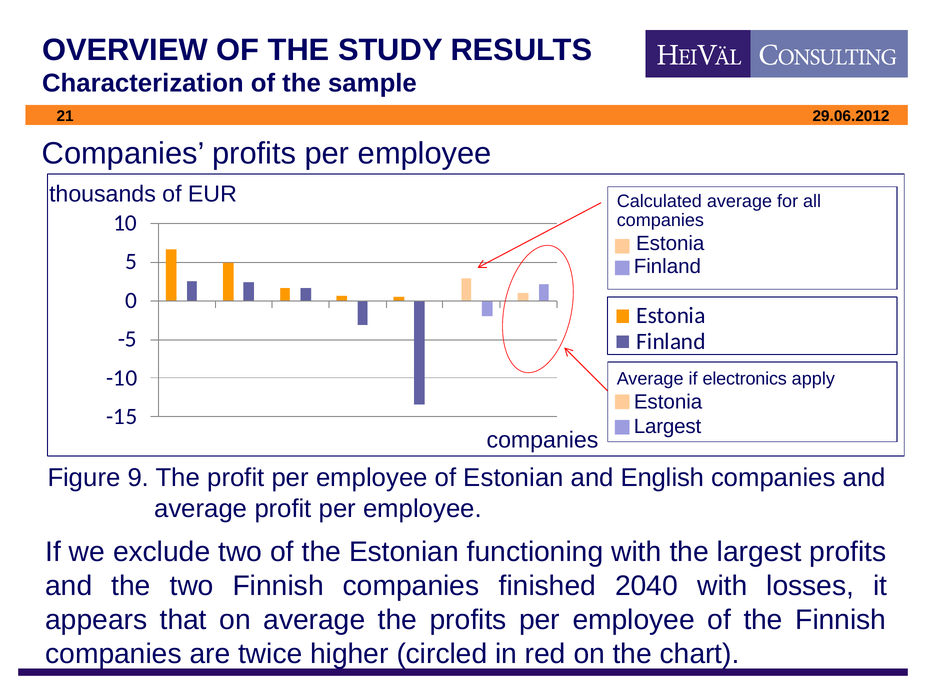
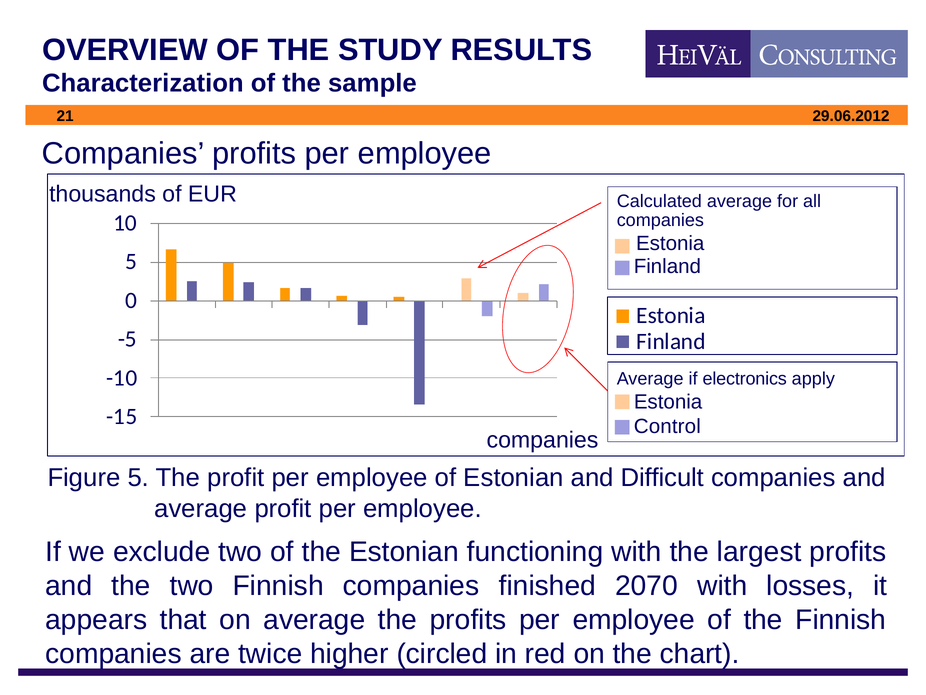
Largest: Largest -> Control (667, 426)
Figure 9: 9 -> 5 (138, 477)
English: English -> Difficult (662, 477)
2040: 2040 -> 2070 (646, 586)
